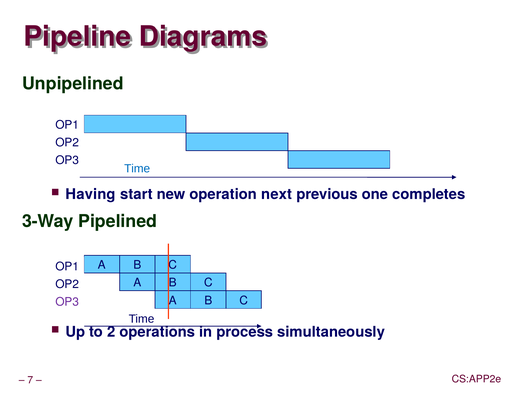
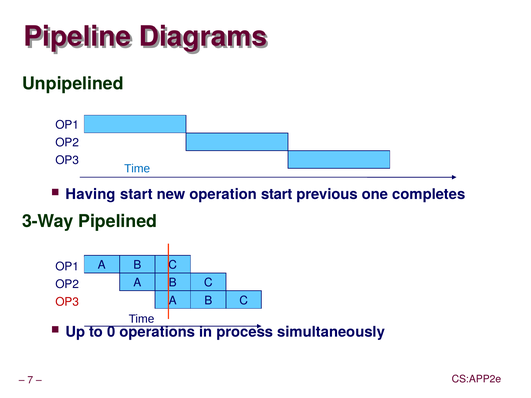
operation next: next -> start (277, 194)
OP3 colour: purple -> red (67, 302)
2: 2 -> 0 (111, 332)
